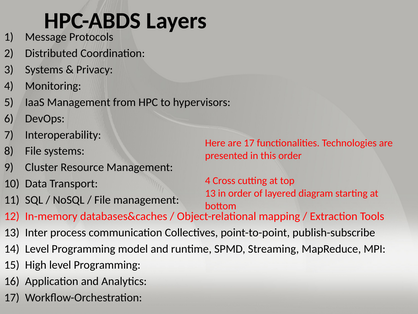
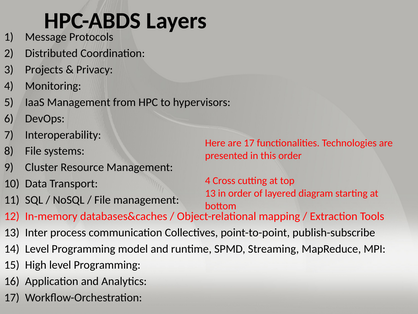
Systems: Systems -> Projects (44, 70)
